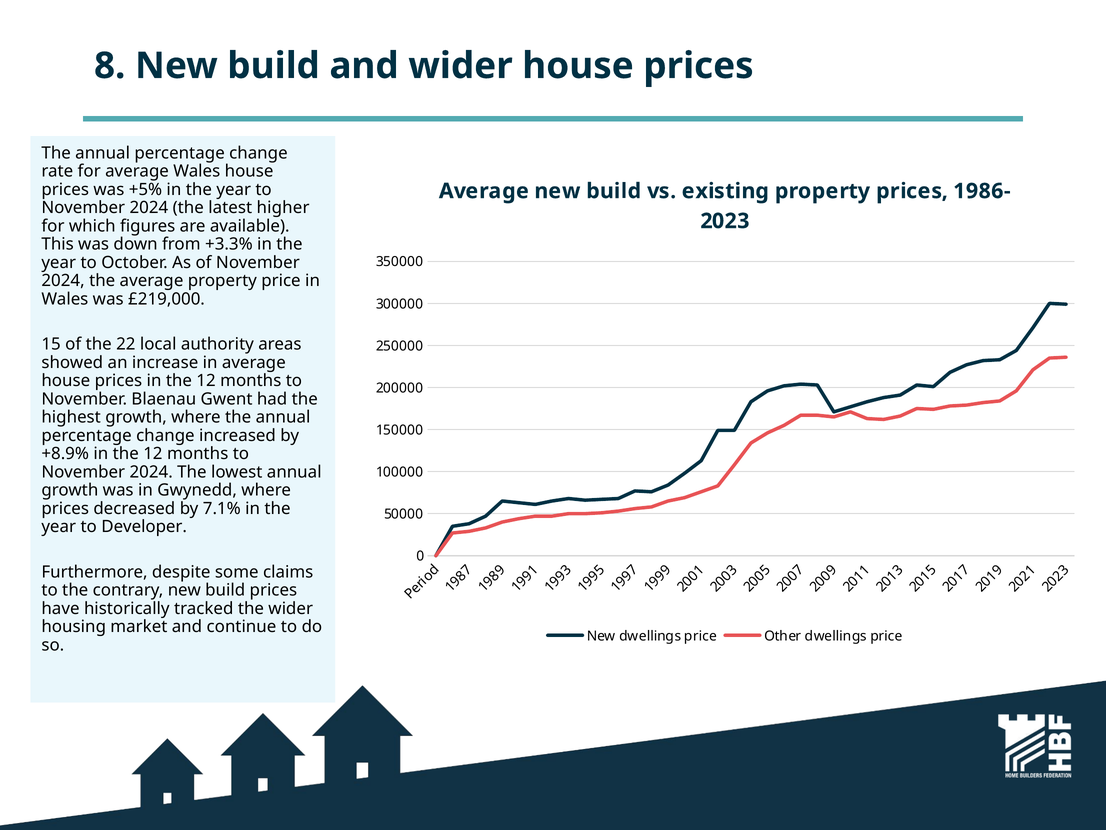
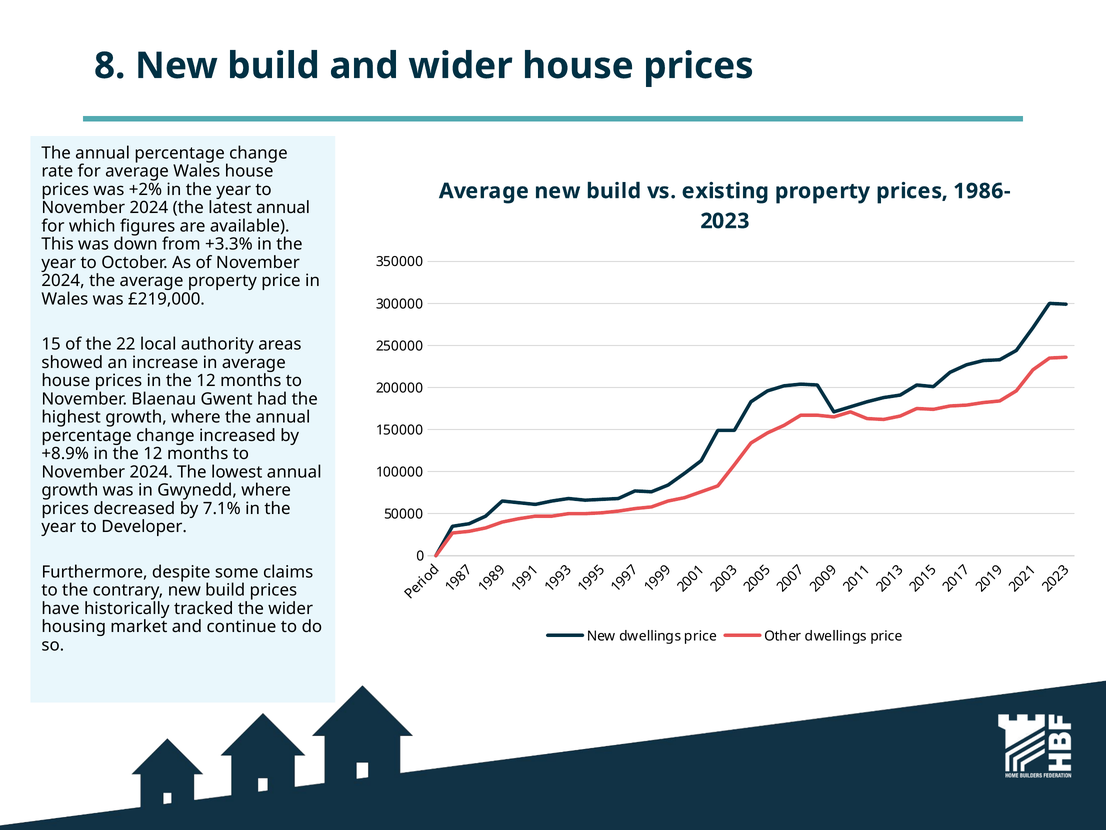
+5%: +5% -> +2% (145, 189)
latest higher: higher -> annual (283, 208)
